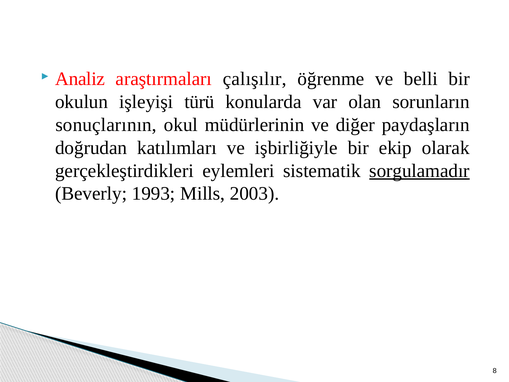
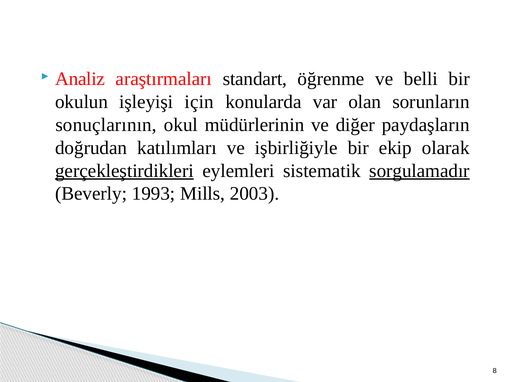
çalışılır: çalışılır -> standart (255, 79)
türü: türü -> için (199, 102)
gerçekleştirdikleri underline: none -> present (124, 171)
